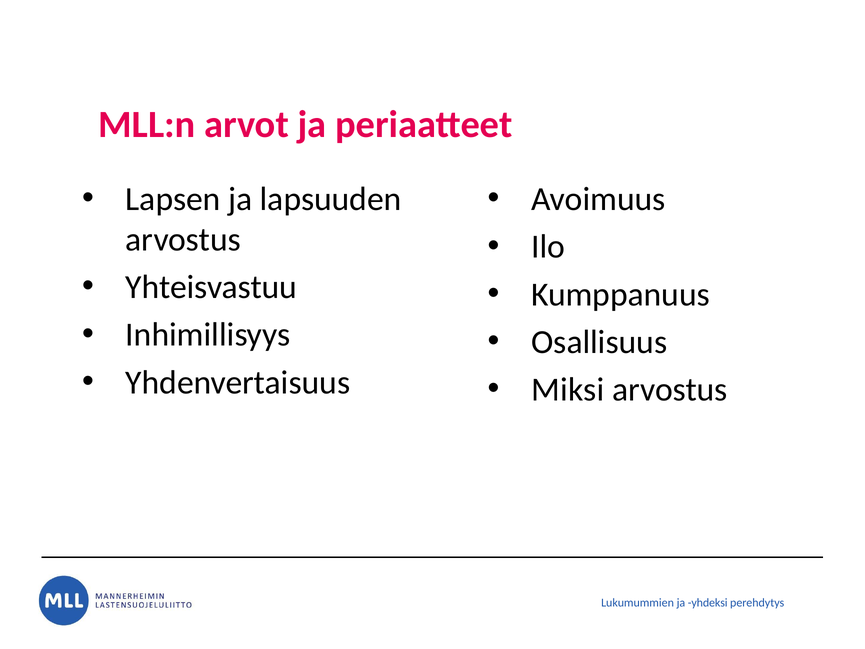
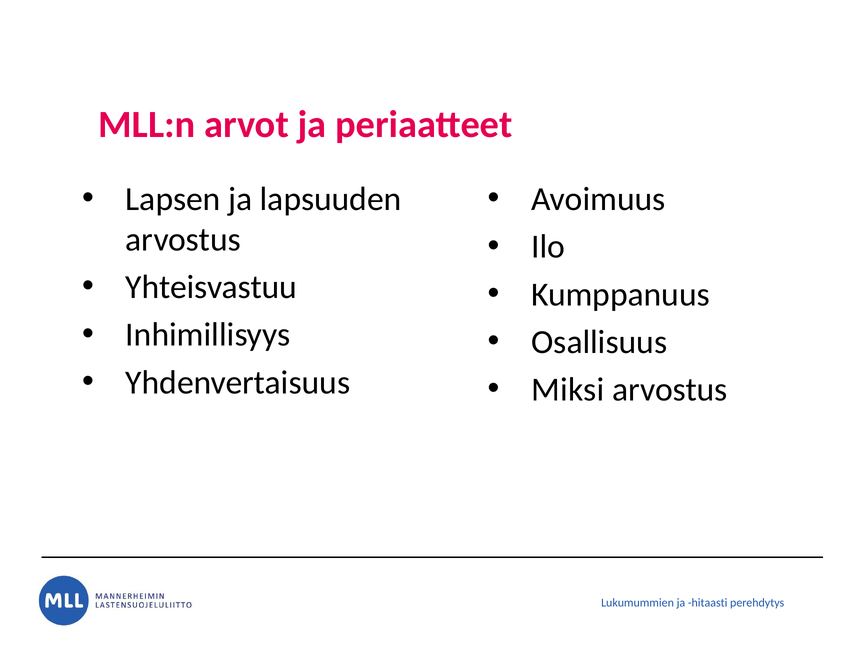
yhdeksi: yhdeksi -> hitaasti (708, 603)
